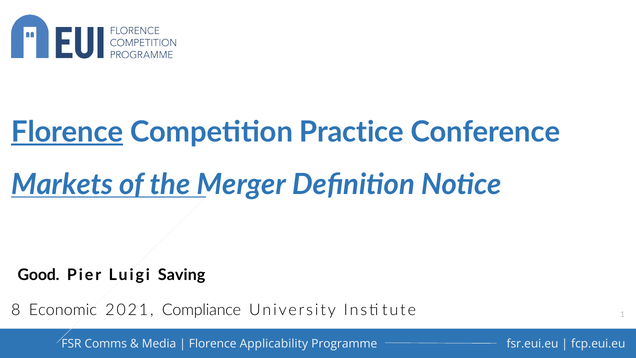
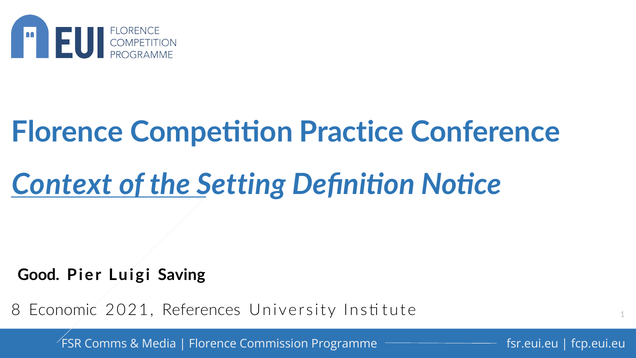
Florence underline: present -> none (67, 132)
Markets: Markets -> Context (62, 184)
Merger: Merger -> Setting (241, 184)
Compliance: Compliance -> References (201, 310)
Applicability: Applicability -> Commission (274, 343)
